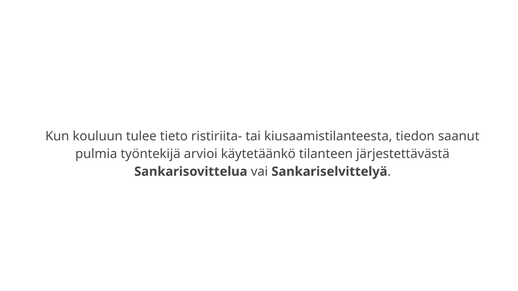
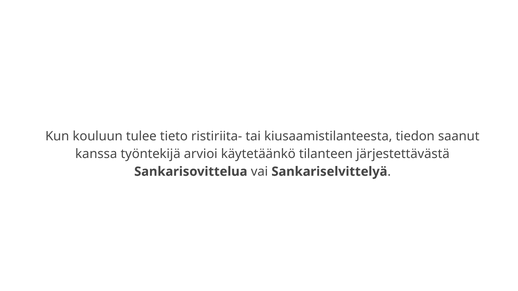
pulmia: pulmia -> kanssa (96, 154)
